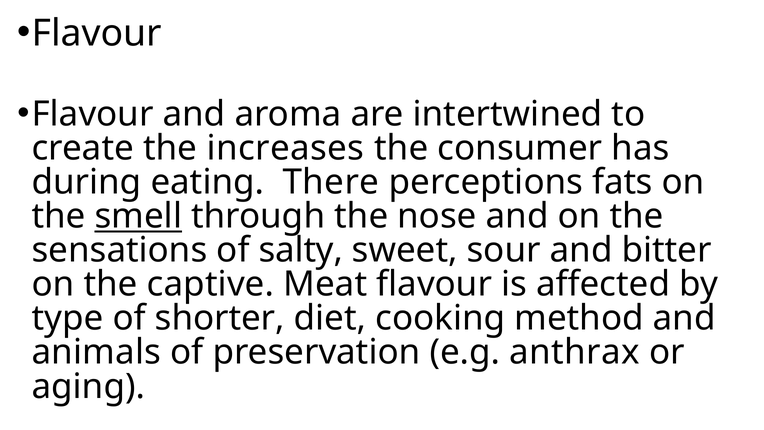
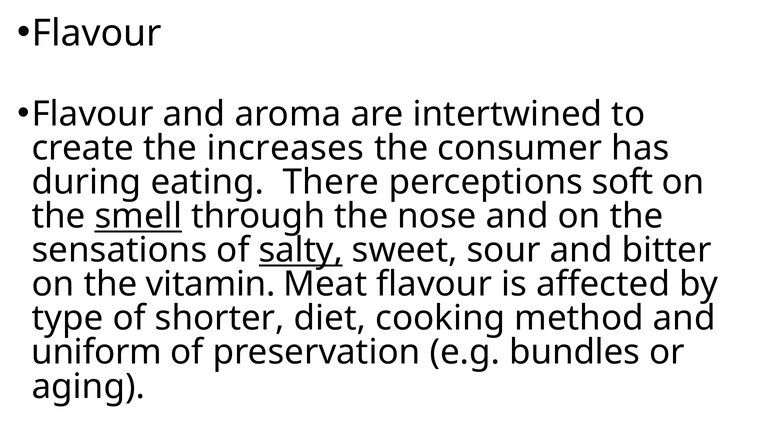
fats: fats -> soft (623, 182)
salty underline: none -> present (301, 250)
captive: captive -> vitamin (211, 284)
animals: animals -> uniform (97, 352)
anthrax: anthrax -> bundles (575, 352)
